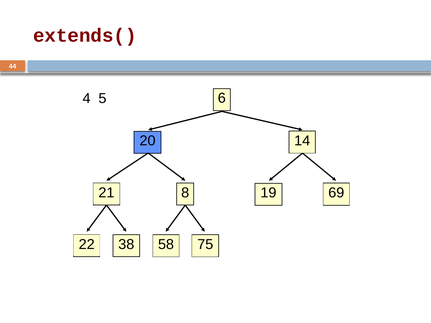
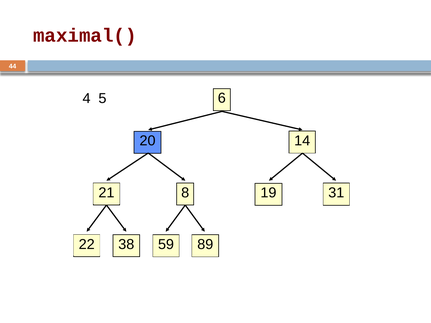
extends(: extends( -> maximal( (85, 35)
69: 69 -> 31 (336, 193)
58: 58 -> 59 (166, 245)
75: 75 -> 89 (205, 245)
